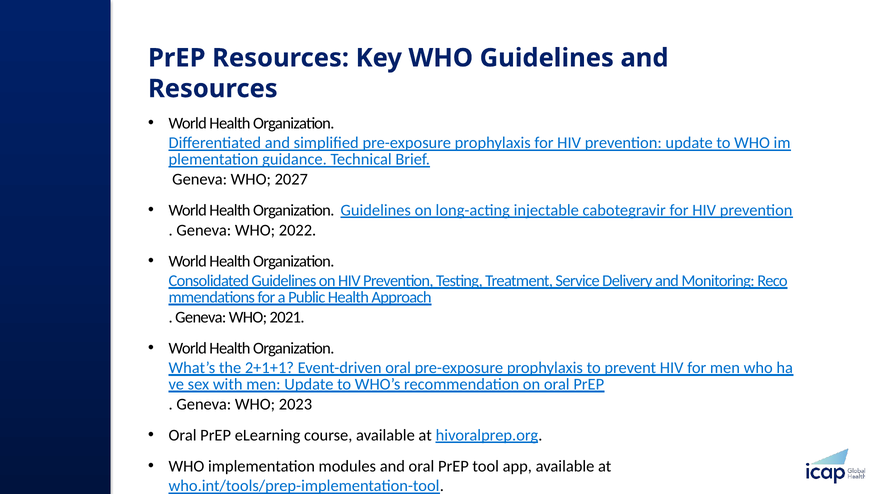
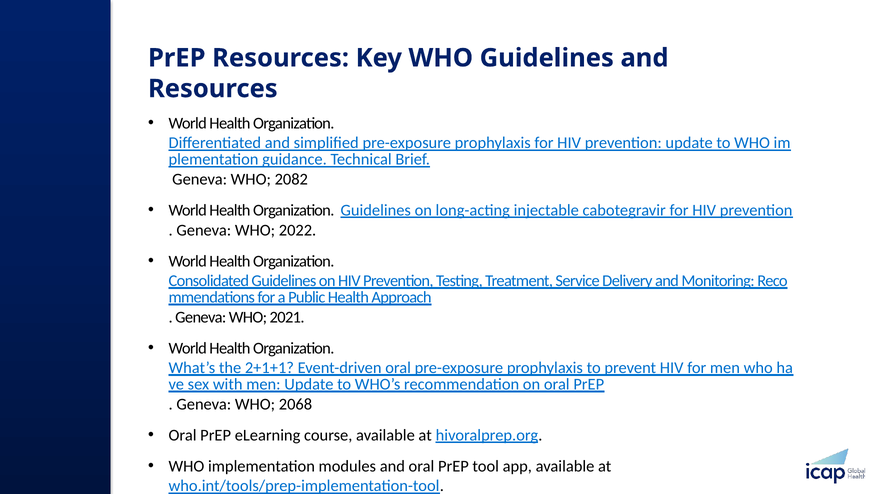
2027: 2027 -> 2082 (291, 179)
2023: 2023 -> 2068 (295, 404)
